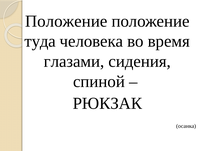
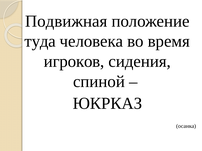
Положение: Положение -> Подвижная (66, 21)
глазами: глазами -> игроков (74, 62)
РЮКЗАК: РЮКЗАК -> ЮКРКАЗ (107, 104)
